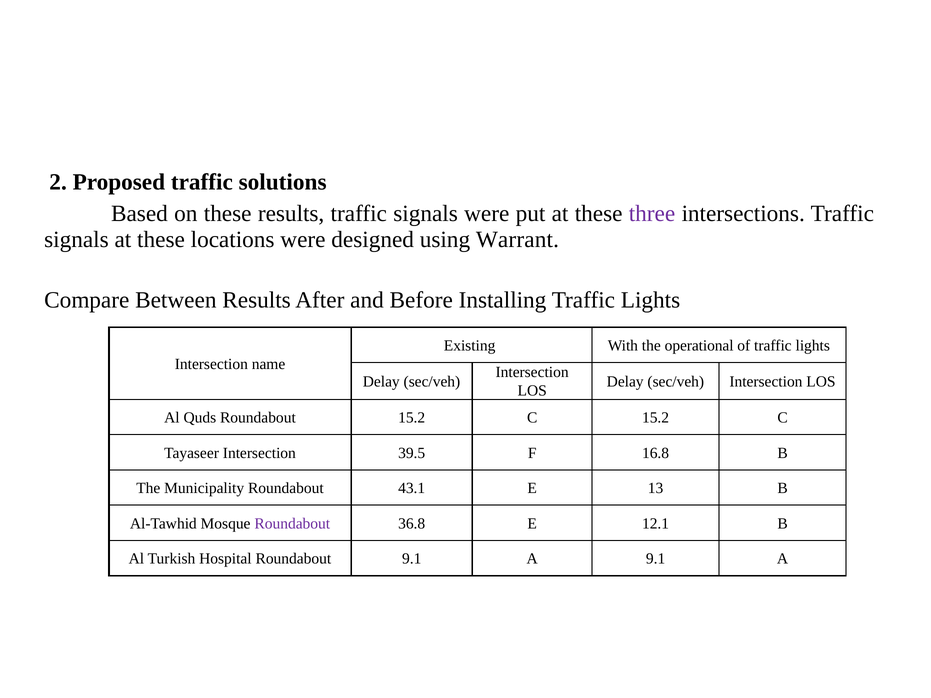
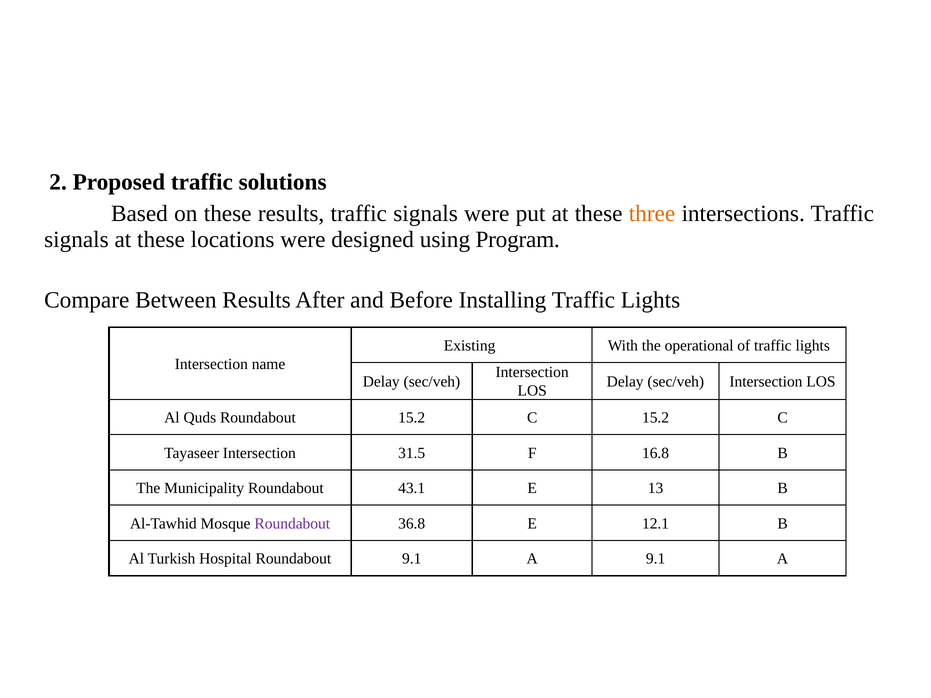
three colour: purple -> orange (652, 214)
Warrant: Warrant -> Program (518, 240)
39.5: 39.5 -> 31.5 (412, 453)
